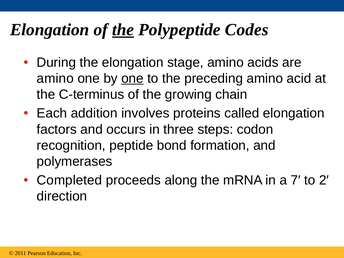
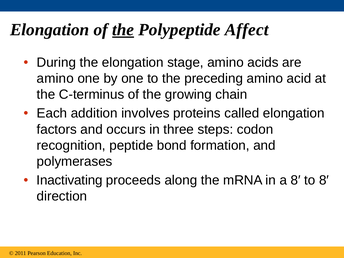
Codes: Codes -> Affect (247, 30)
one underline: present -> none (132, 78)
Completed: Completed -> Inactivating (70, 180)
a 7′: 7′ -> 8′ (296, 180)
to 2′: 2′ -> 8′ (324, 180)
